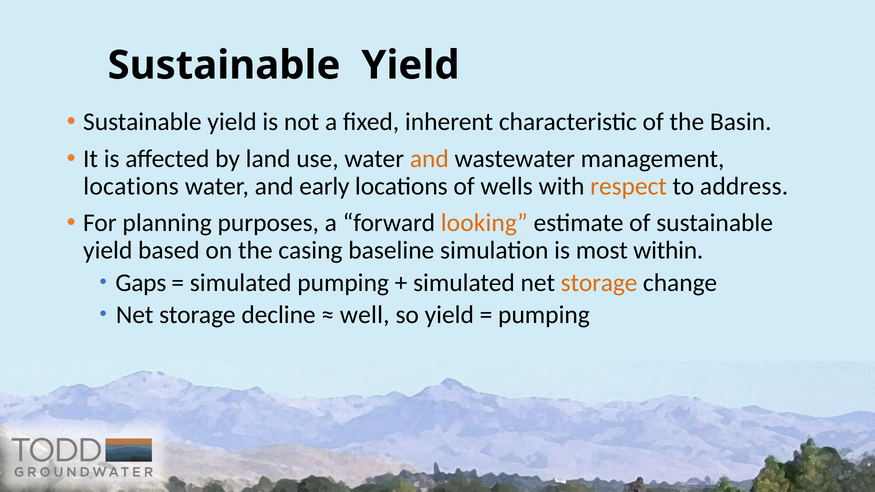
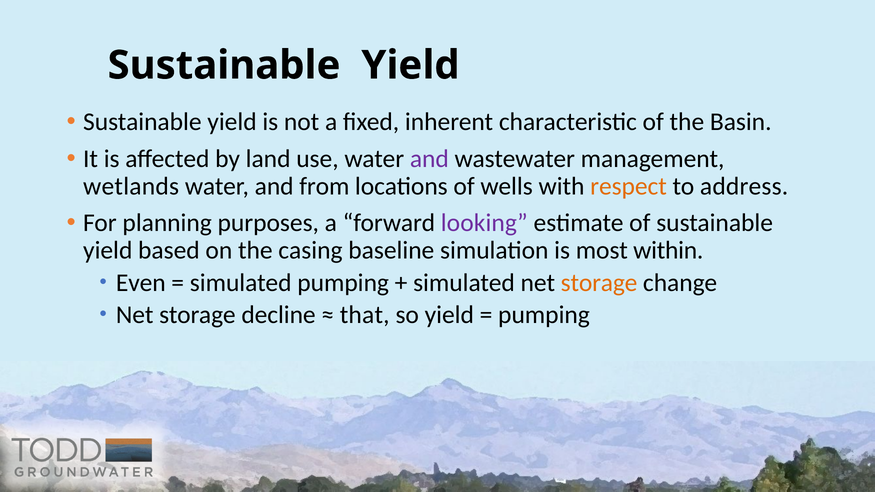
and colour: orange -> purple (429, 159)
locations: locations -> wetlands (131, 186)
early: early -> from (324, 186)
looking colour: orange -> purple (484, 223)
Gaps: Gaps -> Even (141, 283)
well: well -> that (365, 315)
